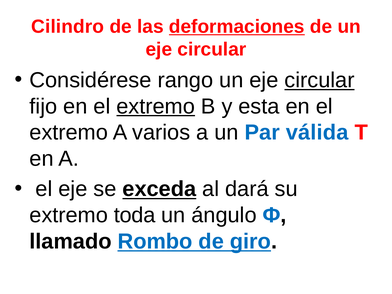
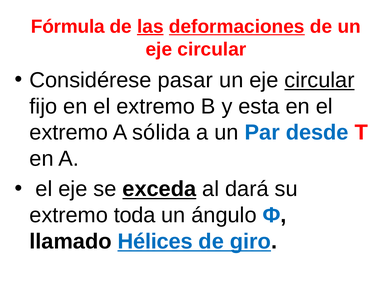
Cilindro: Cilindro -> Fórmula (68, 26)
las underline: none -> present (150, 26)
rango: rango -> pasar (185, 80)
extremo underline: present -> none (156, 106)
varios: varios -> sólida (161, 132)
válida: válida -> desde (317, 132)
Rombo: Rombo -> Hélices (155, 241)
